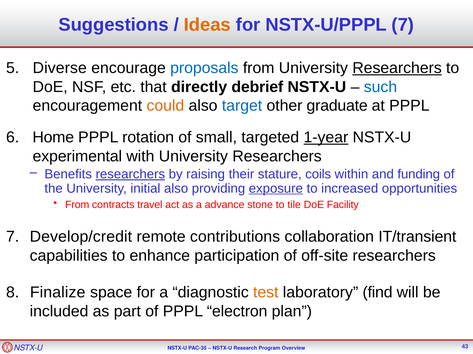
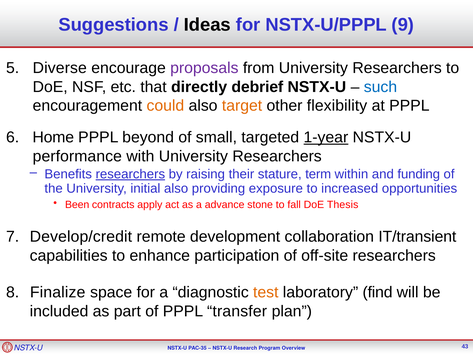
Ideas colour: orange -> black (207, 25)
NSTX-U/PPPL 7: 7 -> 9 (403, 25)
proposals colour: blue -> purple (204, 68)
Researchers underline: present -> none (397, 68)
target colour: blue -> orange (242, 106)
graduate: graduate -> flexibility (337, 106)
rotation: rotation -> beyond (148, 138)
experimental: experimental -> performance (77, 157)
coils: coils -> term (318, 175)
exposure underline: present -> none (276, 189)
From: From -> Been (77, 205)
travel: travel -> apply (150, 205)
tile: tile -> fall (294, 205)
Facility: Facility -> Thesis (343, 205)
contributions: contributions -> development (235, 237)
electron: electron -> transfer (237, 312)
